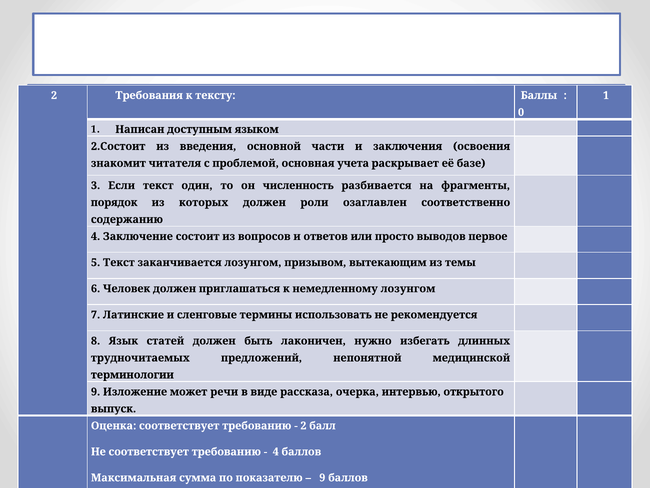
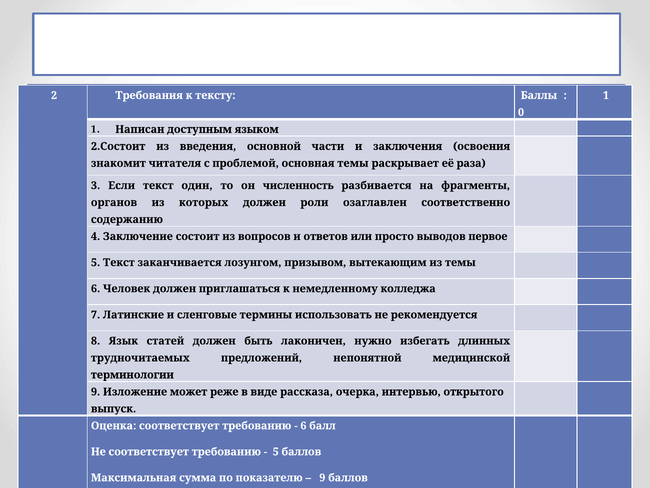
основная учета: учета -> темы (353, 163)
базе: базе -> раза (471, 163)
порядок: порядок -> органов (114, 202)
немедленному лозунгом: лозунгом -> колледжа (408, 288)
речи: речи -> реже (224, 391)
2: 2 -> 6 (303, 425)
4: 4 -> 5 (276, 451)
